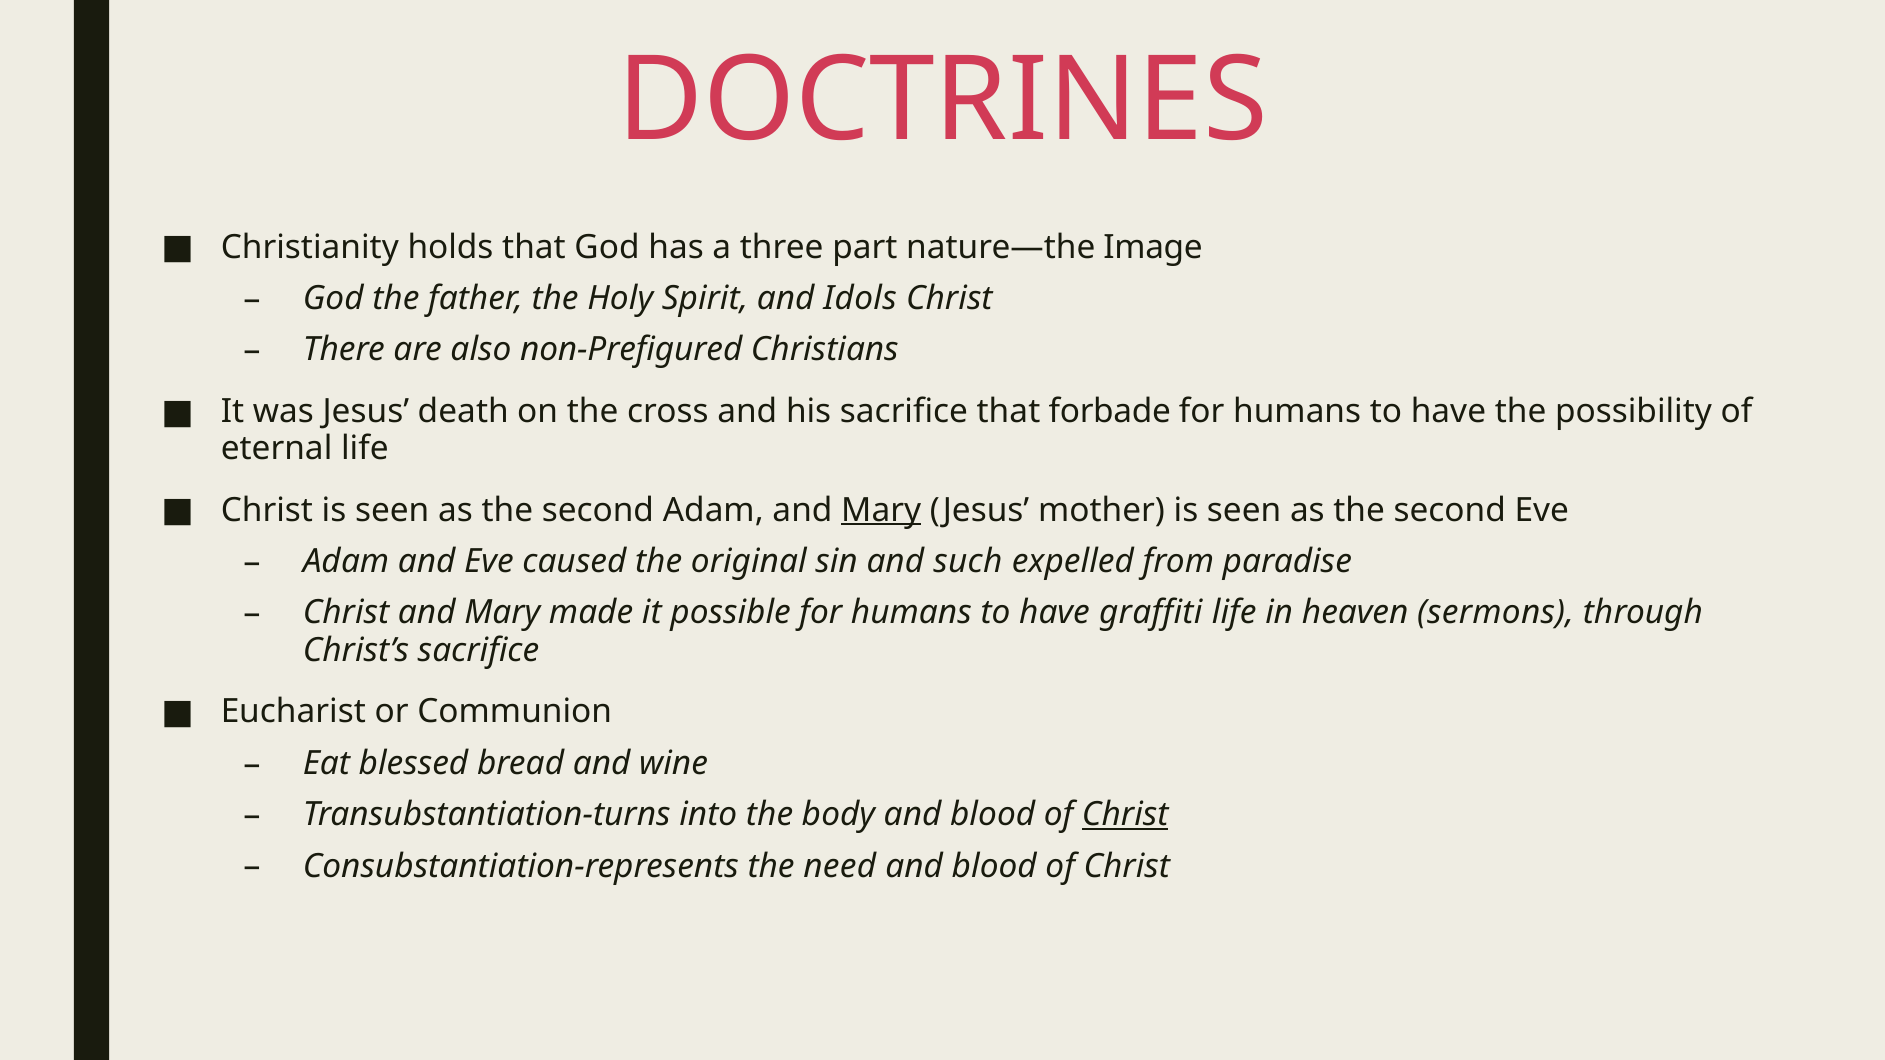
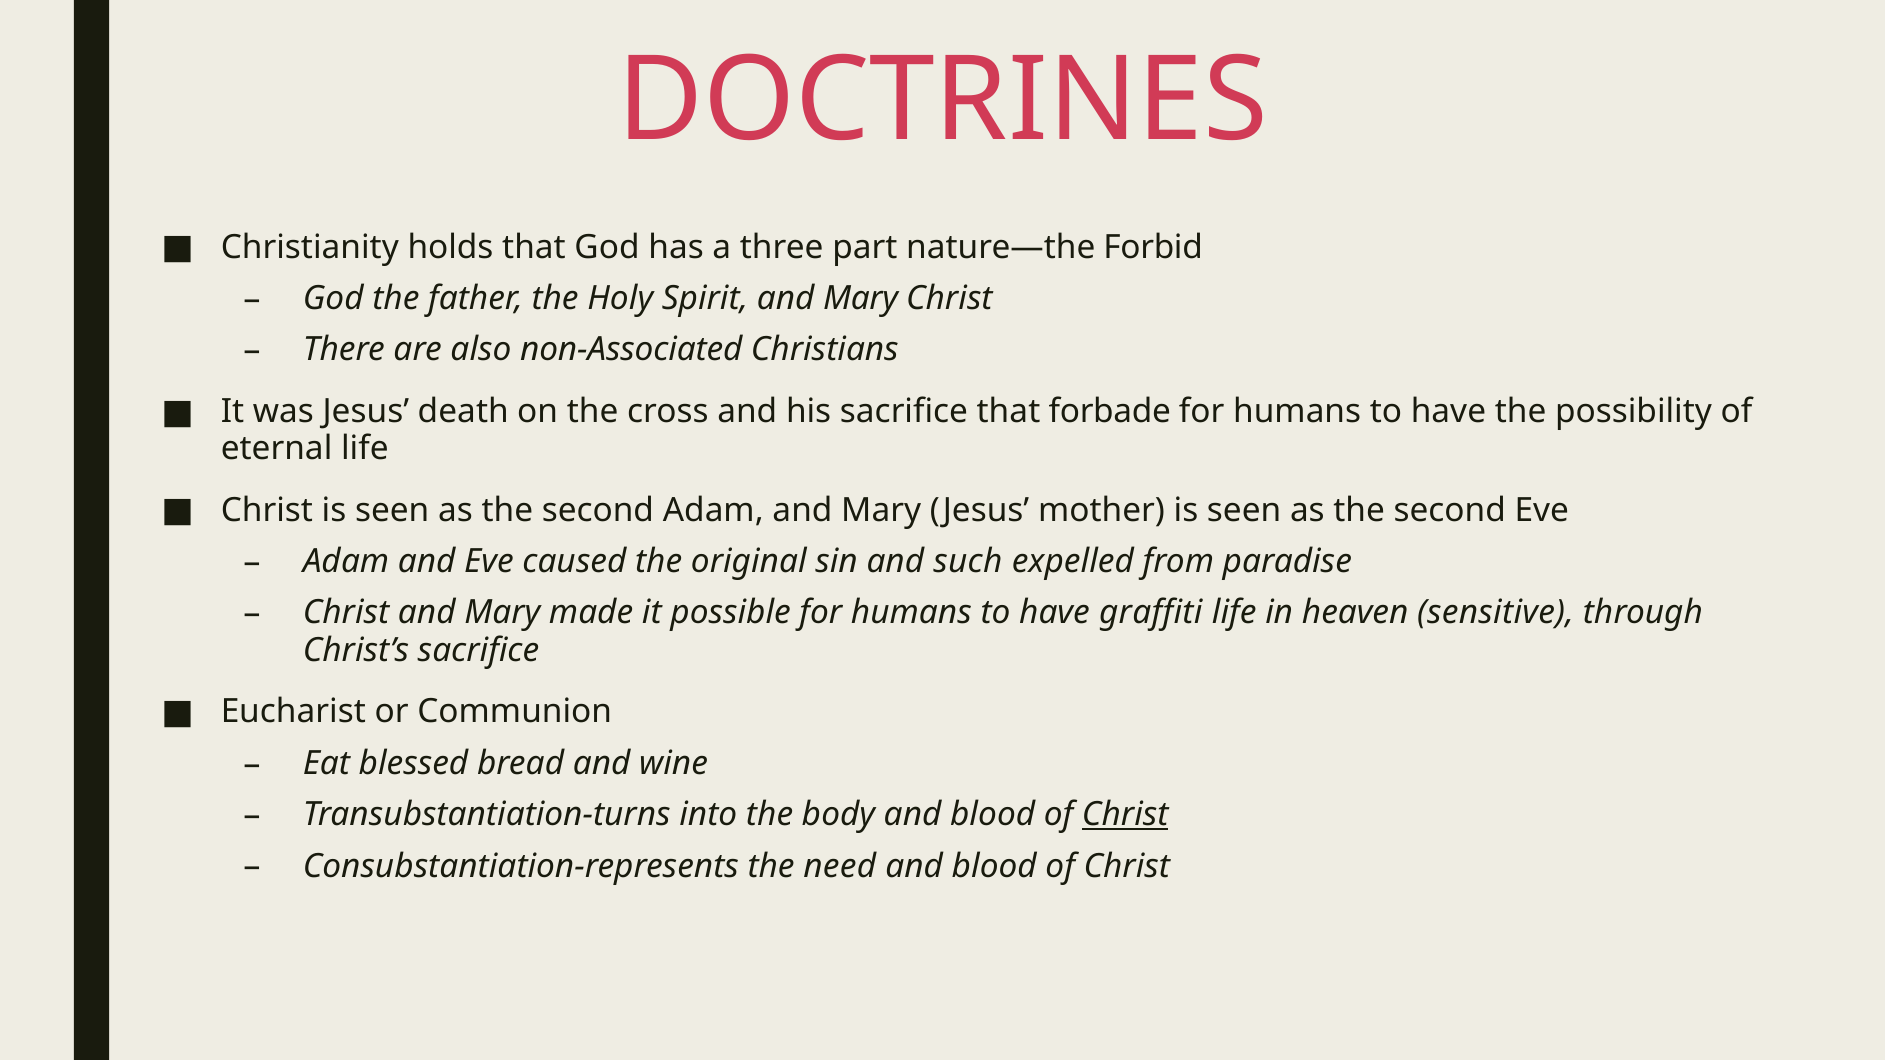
Image: Image -> Forbid (1153, 247)
Spirit and Idols: Idols -> Mary (860, 299)
non-Prefigured: non-Prefigured -> non-Associated (631, 350)
Mary underline: present -> none (881, 510)
sermons: sermons -> sensitive (1496, 613)
